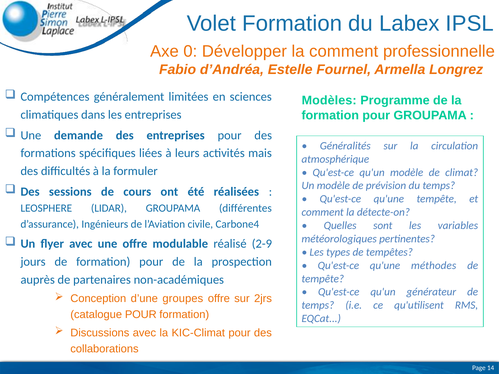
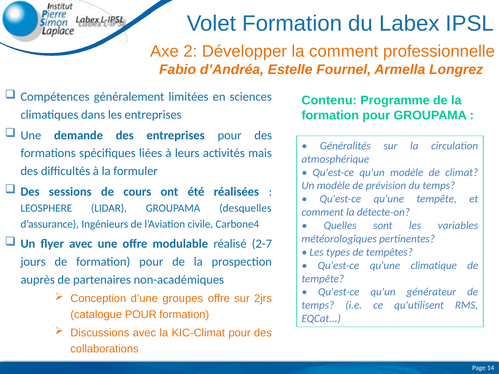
0: 0 -> 2 (190, 51)
Modèles: Modèles -> Contenu (329, 100)
différentes: différentes -> desquelles (245, 208)
2-9: 2-9 -> 2-7 (262, 244)
méthodes: méthodes -> climatique (434, 266)
